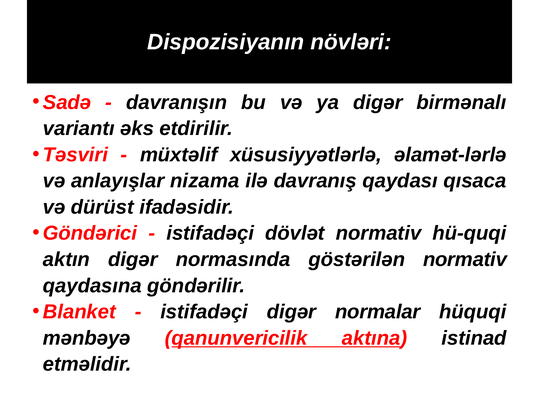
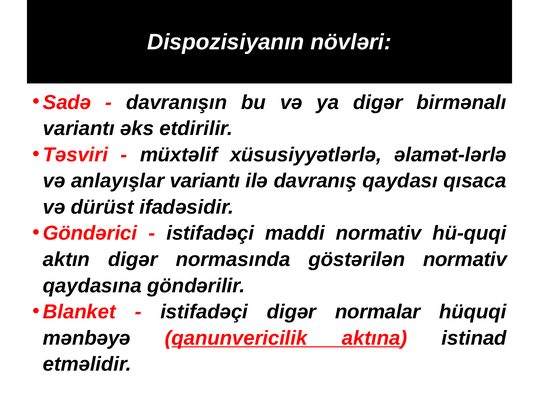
anlayışlar nizama: nizama -> variantı (205, 181)
dövlət: dövlət -> maddi (295, 233)
